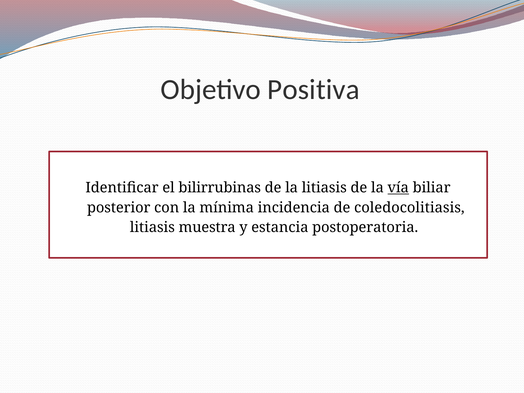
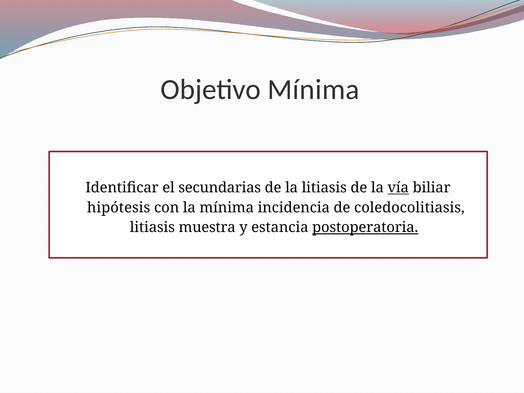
Objetivo Positiva: Positiva -> Mínima (313, 90)
bilirrubinas: bilirrubinas -> secundarias (220, 188)
posterior: posterior -> hipótesis (119, 208)
postoperatoria underline: none -> present (365, 228)
